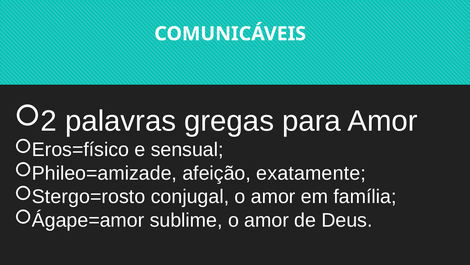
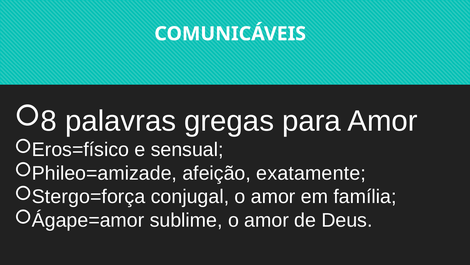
2: 2 -> 8 (49, 121)
Stergo=rosto: Stergo=rosto -> Stergo=força (89, 196)
